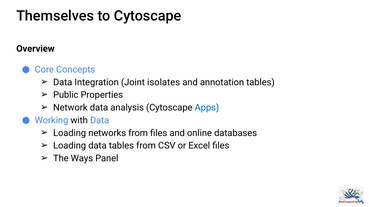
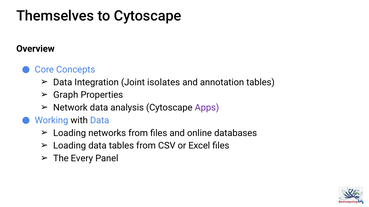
Public: Public -> Graph (66, 95)
Apps colour: blue -> purple (207, 108)
Ways: Ways -> Every (82, 159)
